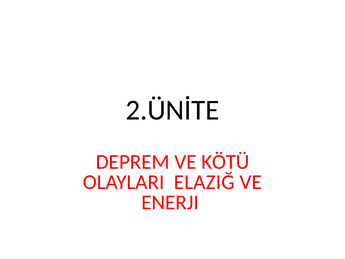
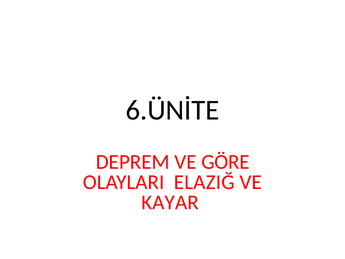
2.ÜNİTE: 2.ÜNİTE -> 6.ÜNİTE (172, 110)
KÖTÜ: KÖTÜ -> GÖRE (225, 162)
ENERJI: ENERJI -> KAYAR (170, 202)
